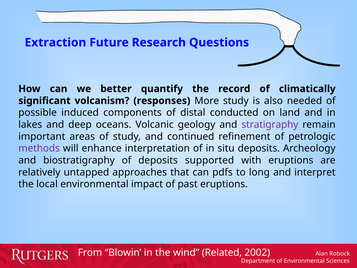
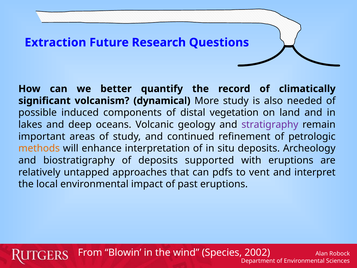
responses: responses -> dynamical (162, 101)
conducted: conducted -> vegetation (234, 113)
methods colour: purple -> orange (39, 148)
long: long -> vent (259, 172)
Related: Related -> Species (222, 252)
